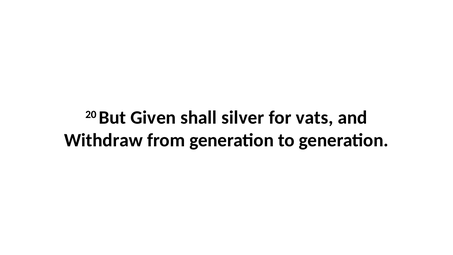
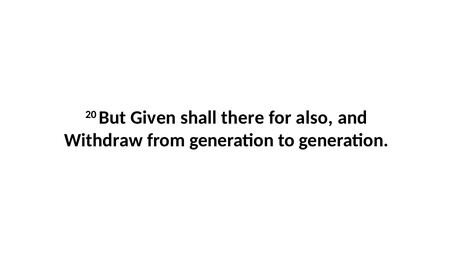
silver: silver -> there (243, 117)
vats: vats -> also (315, 117)
